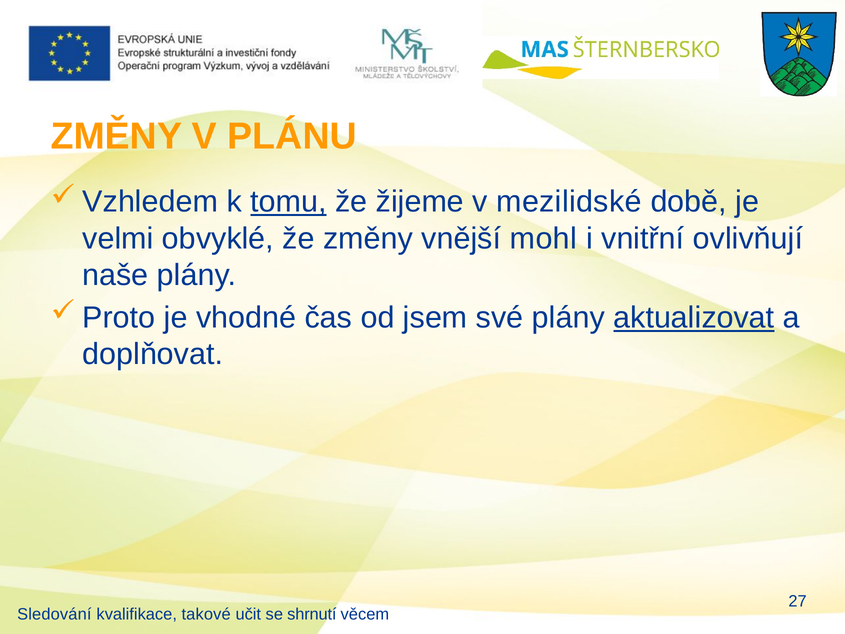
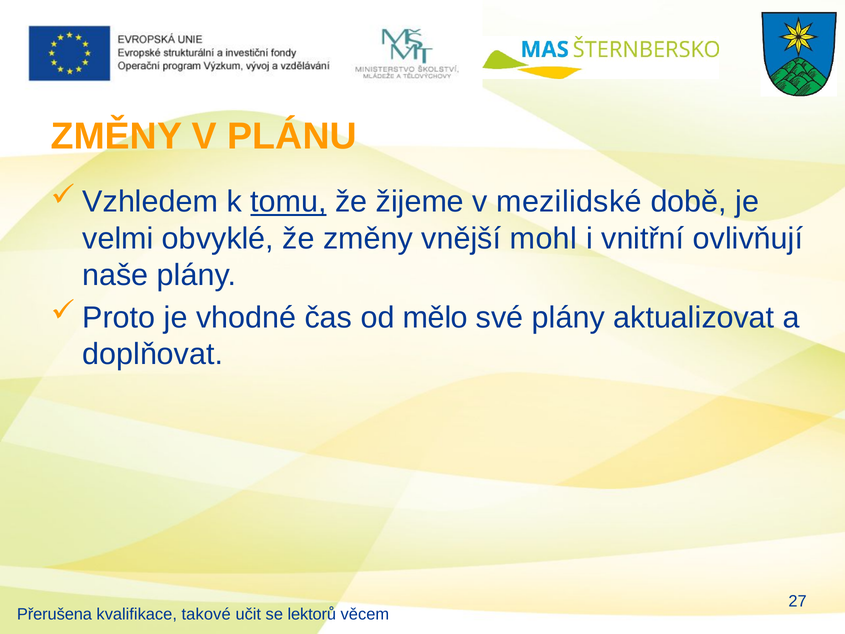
jsem: jsem -> mělo (435, 318)
aktualizovat underline: present -> none (694, 318)
Sledování: Sledování -> Přerušena (54, 614)
shrnutí: shrnutí -> lektorů (312, 614)
